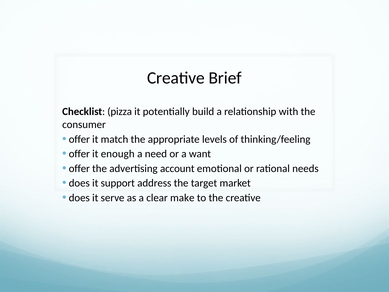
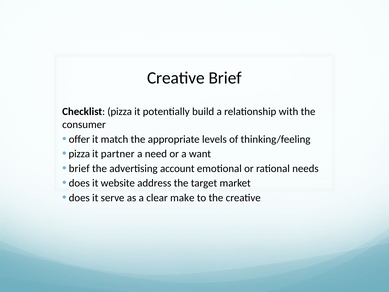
offer: offer -> pizza (79, 154)
enough: enough -> partner (118, 154)
offer: offer -> brief (79, 168)
support: support -> website (118, 183)
